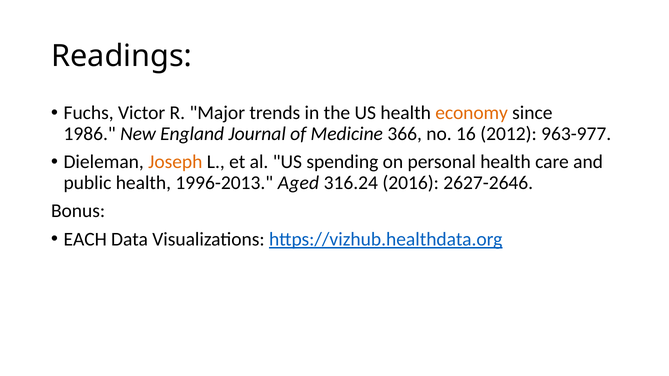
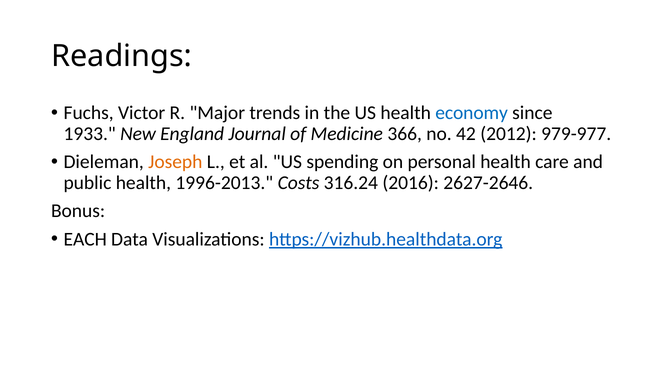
economy colour: orange -> blue (472, 113)
1986: 1986 -> 1933 (90, 134)
16: 16 -> 42 (466, 134)
963-977: 963-977 -> 979-977 (576, 134)
Aged: Aged -> Costs (299, 183)
